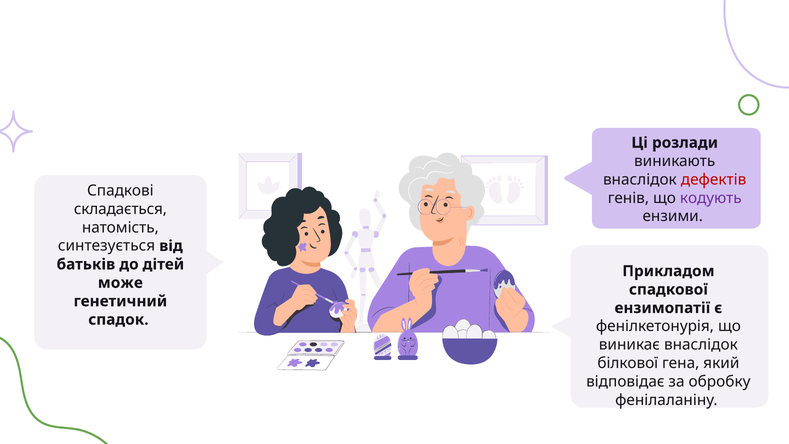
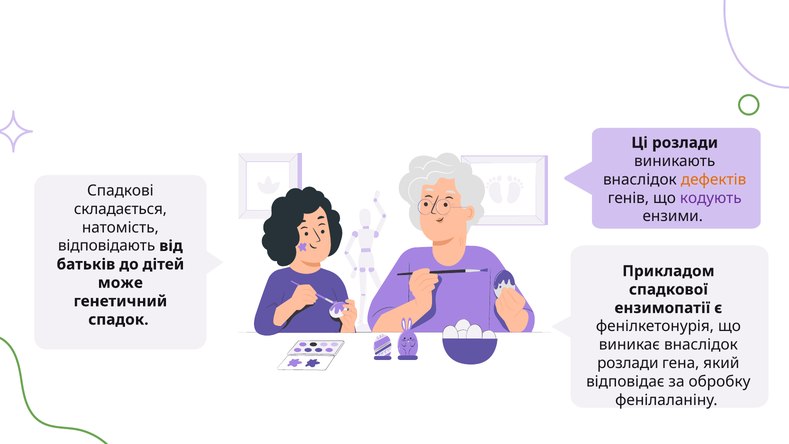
дефектів colour: red -> orange (714, 179)
синтезується: синтезується -> відповідають (107, 246)
білкової: білкової -> розлади (628, 363)
